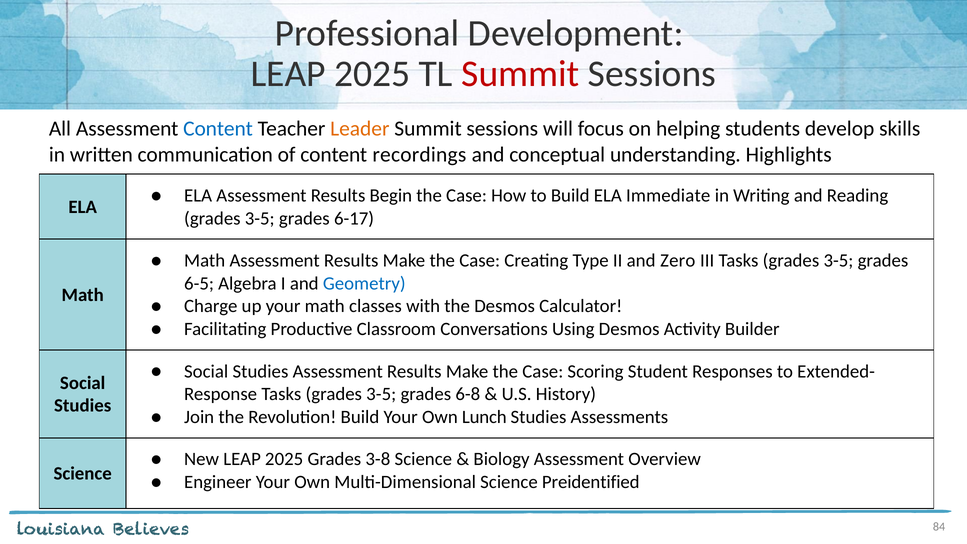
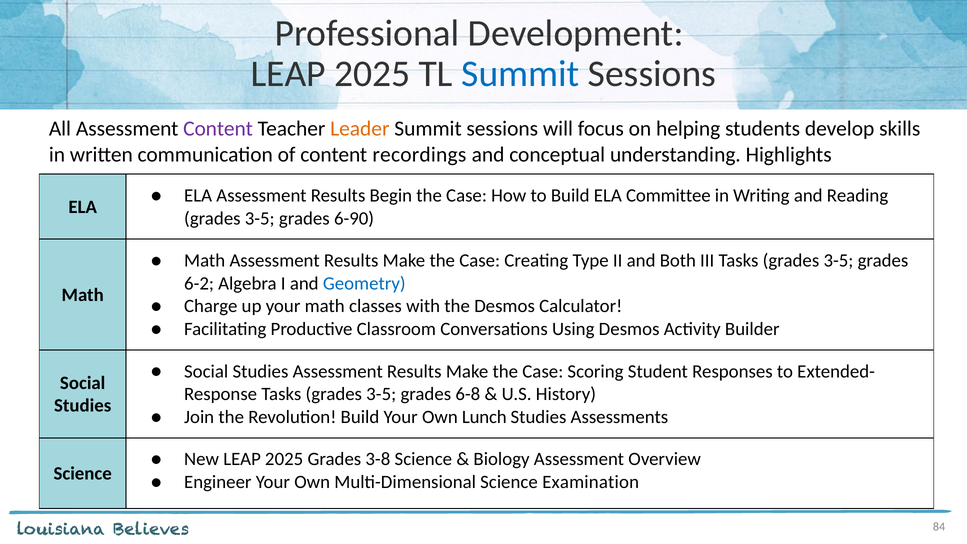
Summit colour: red -> blue (520, 74)
Content colour: blue -> purple (218, 129)
Immediate: Immediate -> Committee (668, 195)
6-17: 6-17 -> 6-90 (354, 218)
Zero: Zero -> Both (678, 260)
6-5: 6-5 -> 6-2 (199, 283)
Preidentified: Preidentified -> Examination (591, 482)
